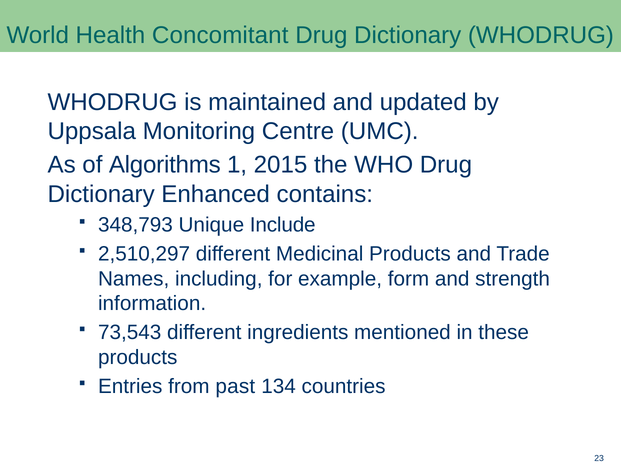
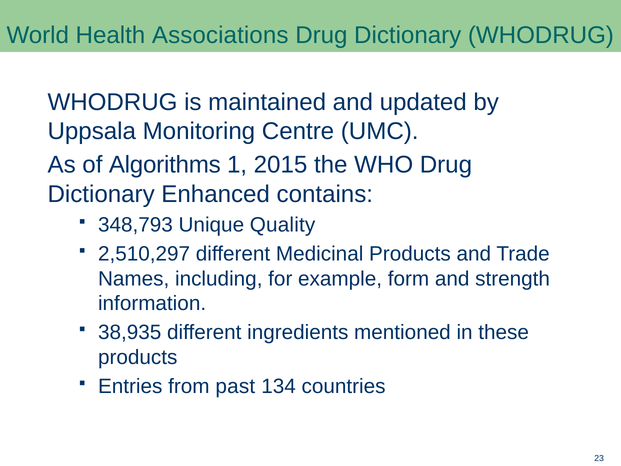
Concomitant: Concomitant -> Associations (220, 35)
Include: Include -> Quality (283, 225)
73,543: 73,543 -> 38,935 (130, 332)
